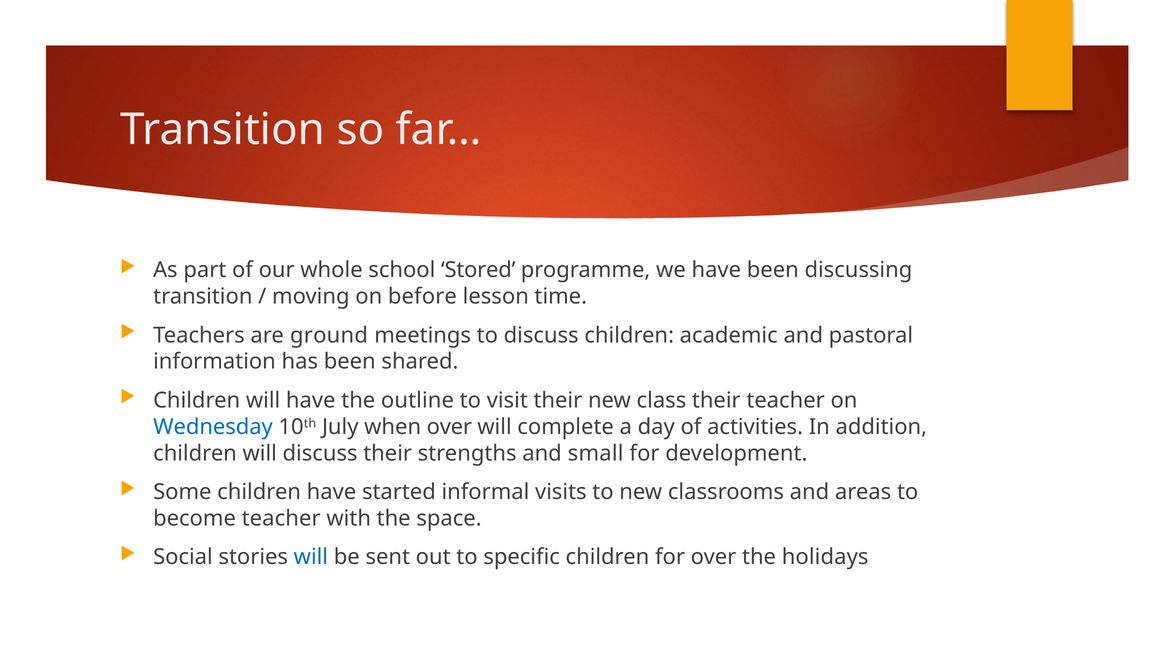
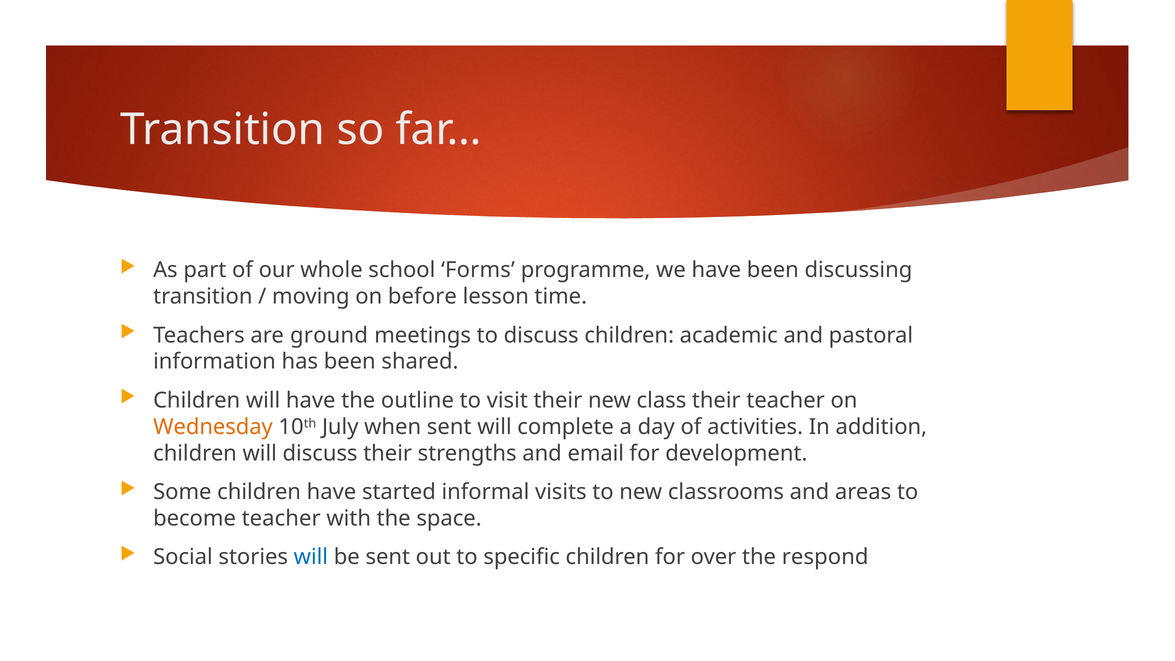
Stored: Stored -> Forms (478, 270)
Wednesday colour: blue -> orange (213, 427)
when over: over -> sent (449, 427)
small: small -> email (596, 453)
holidays: holidays -> respond (825, 557)
